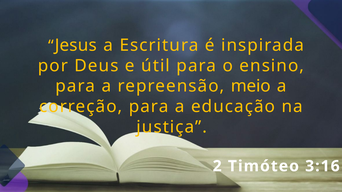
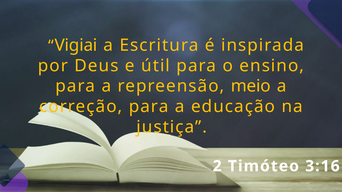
Jesus: Jesus -> Vigiai (76, 45)
